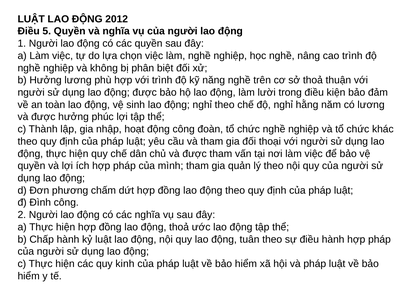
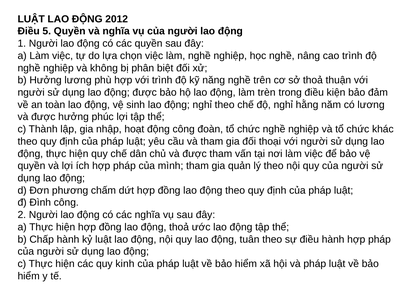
lười: lười -> trèn (267, 92)
